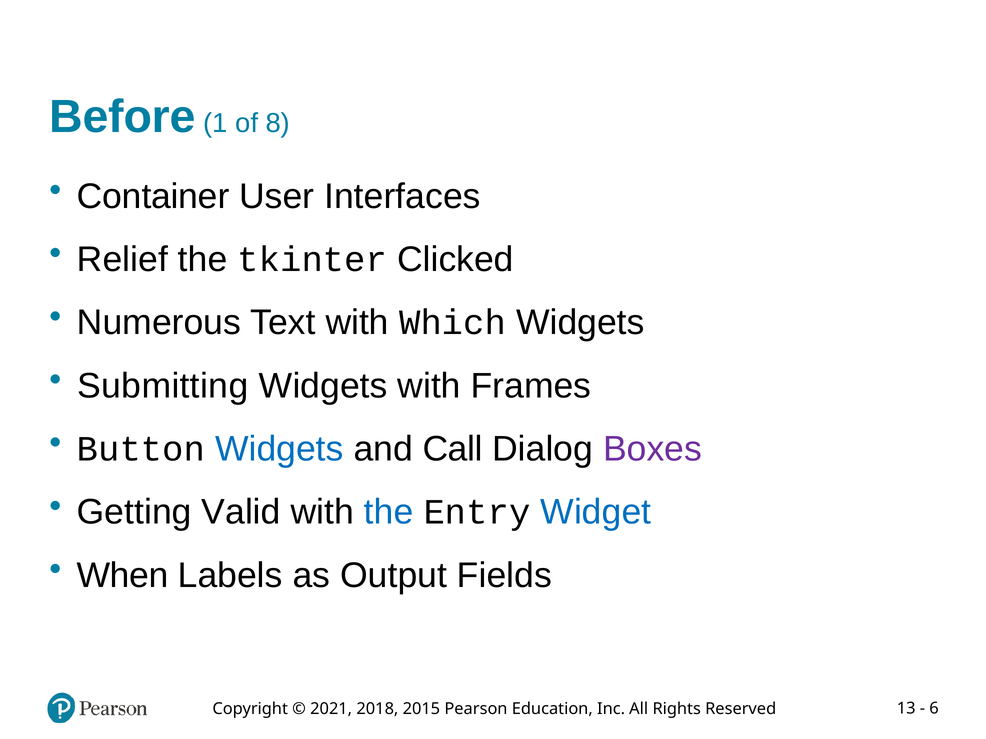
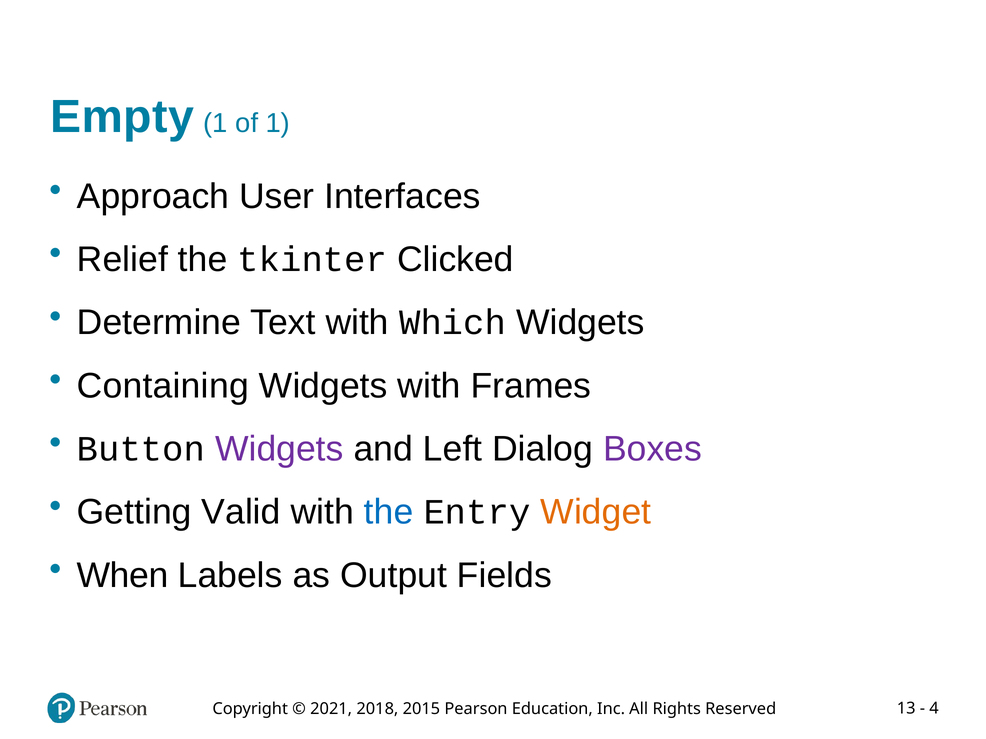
Before: Before -> Empty (122, 117)
of 8: 8 -> 1 (278, 123)
Container: Container -> Approach (153, 196)
Numerous: Numerous -> Determine (159, 323)
Submitting: Submitting -> Containing (163, 386)
Widgets colour: blue -> purple (279, 449)
Call: Call -> Left (453, 449)
Widget colour: blue -> orange (596, 513)
6: 6 -> 4 (934, 709)
